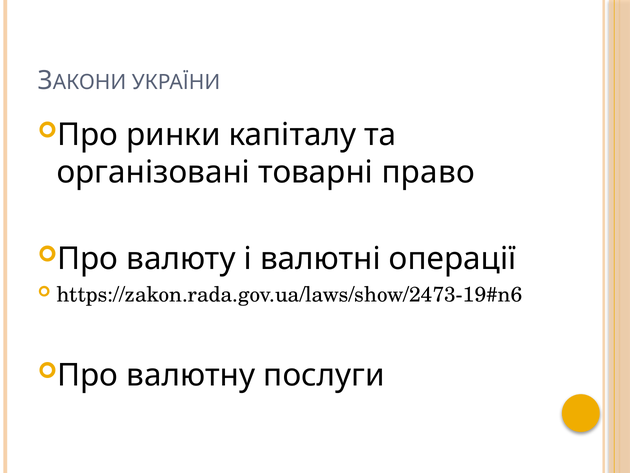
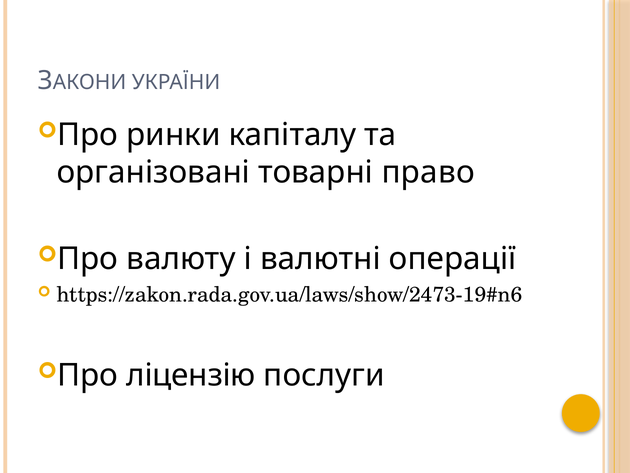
валютну: валютну -> ліцензію (191, 375)
